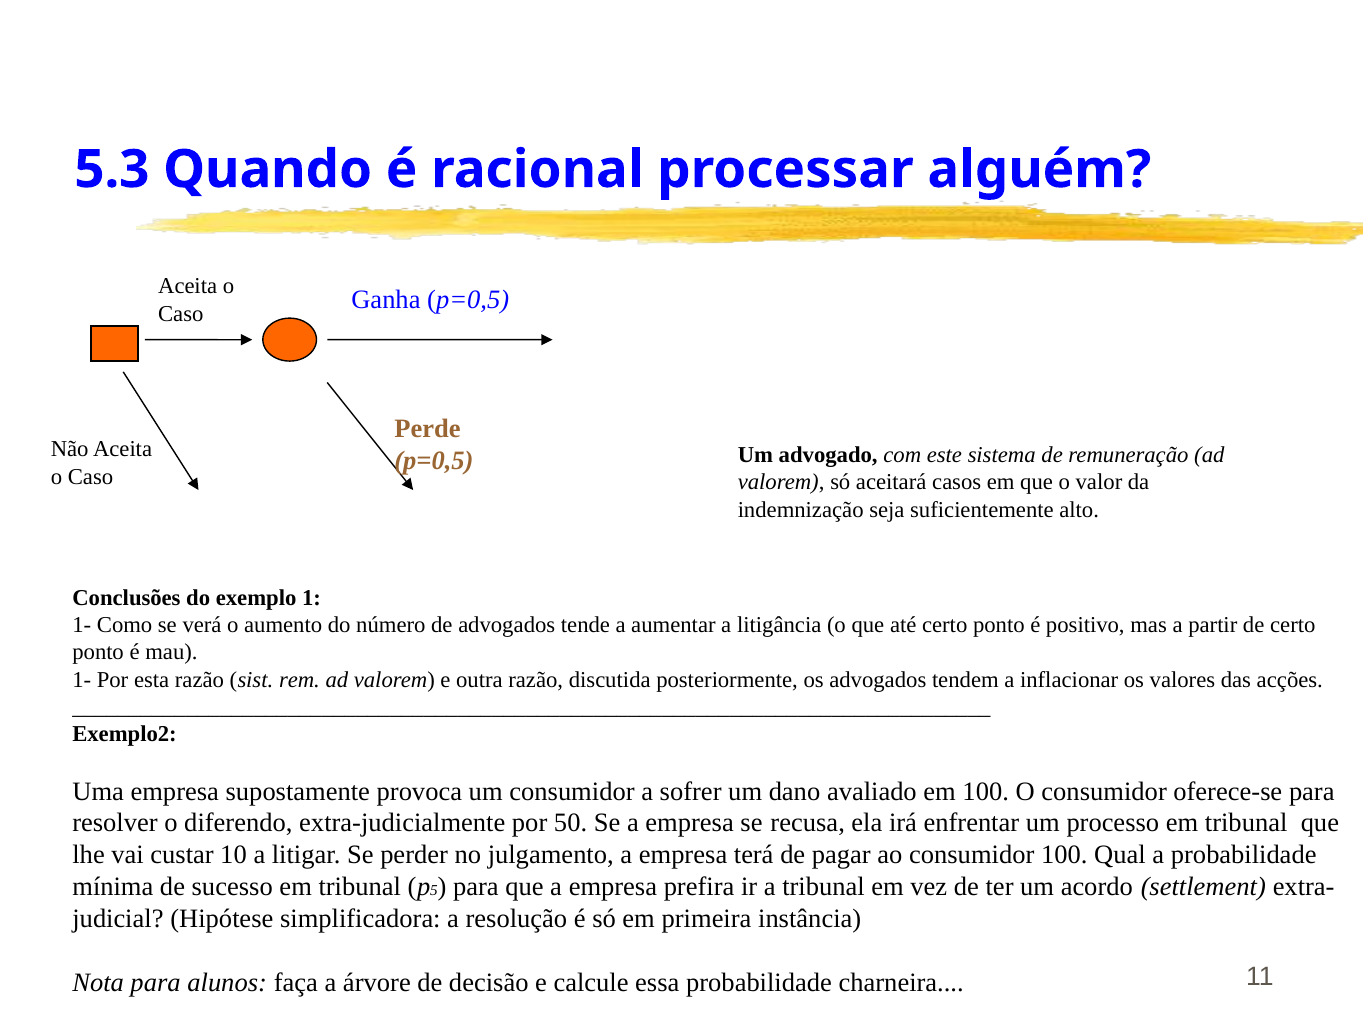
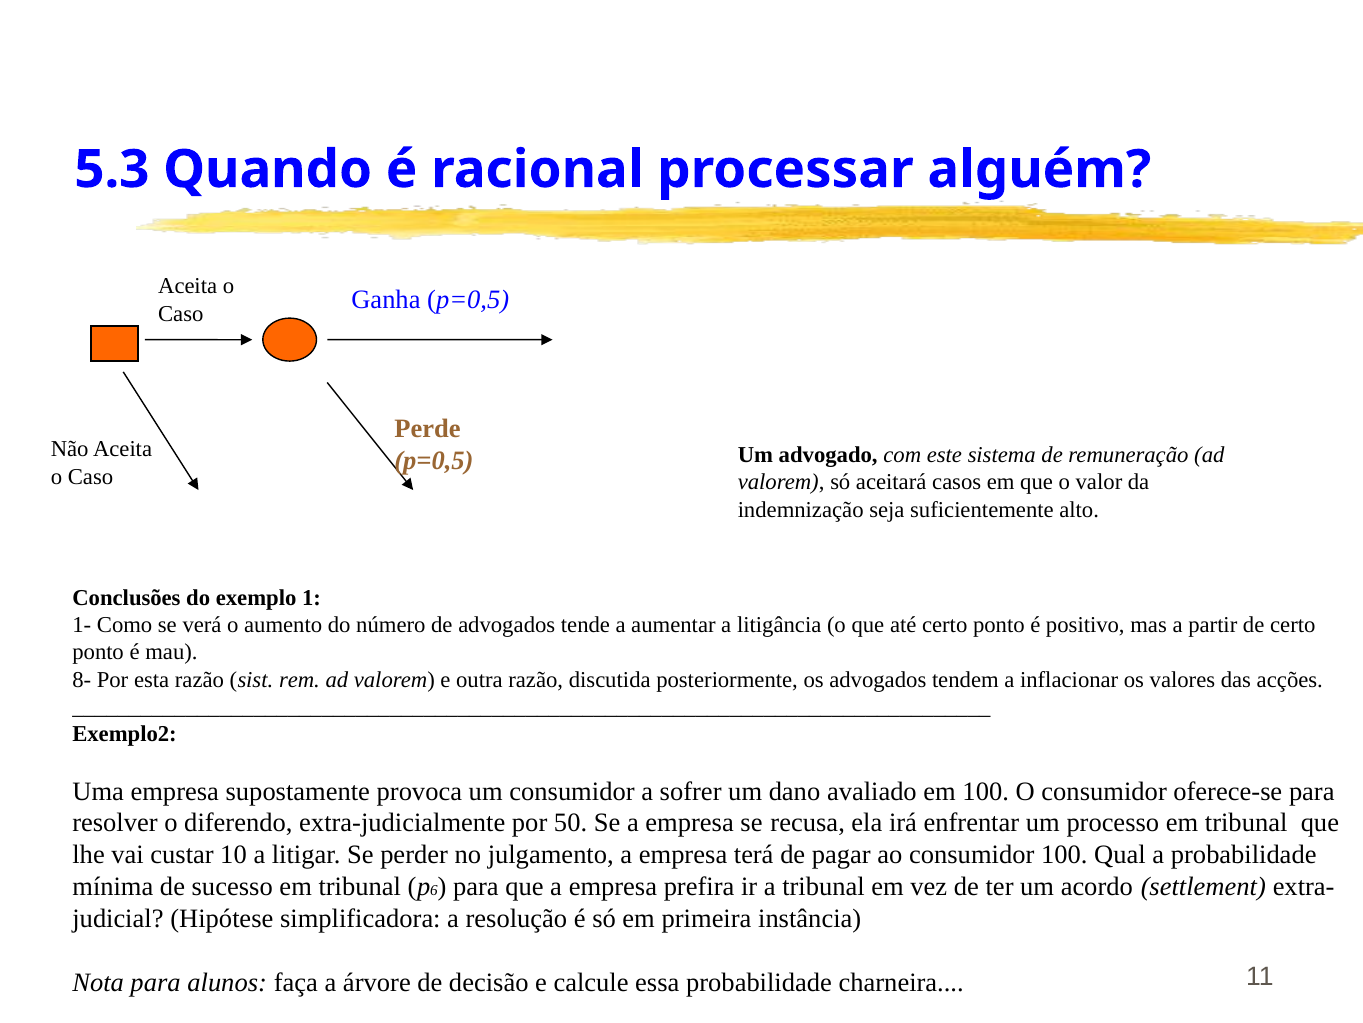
1-: 1- -> 8- (82, 679)
5: 5 -> 6 (434, 890)
